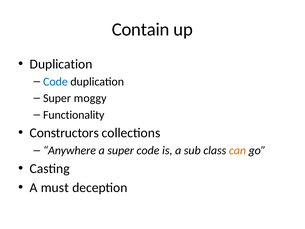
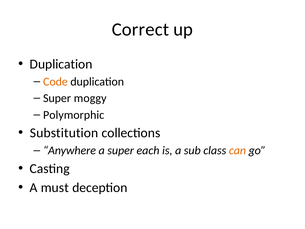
Contain: Contain -> Correct (140, 30)
Code colour: blue -> orange (55, 81)
Functionality: Functionality -> Polymorphic (74, 115)
Constructors: Constructors -> Substitution (64, 133)
super code: code -> each (148, 150)
